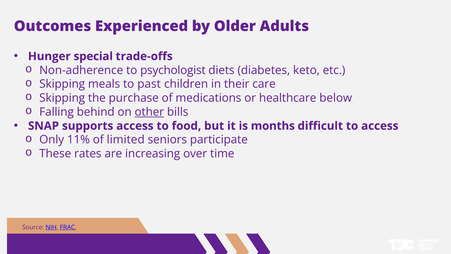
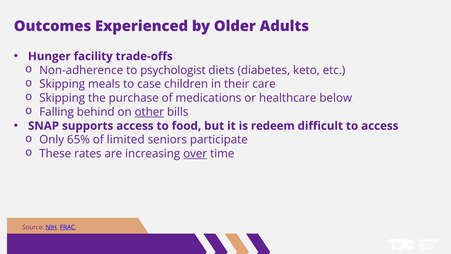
special: special -> facility (93, 56)
past: past -> case (149, 84)
months: months -> redeem (273, 126)
11%: 11% -> 65% (78, 140)
over underline: none -> present (195, 154)
